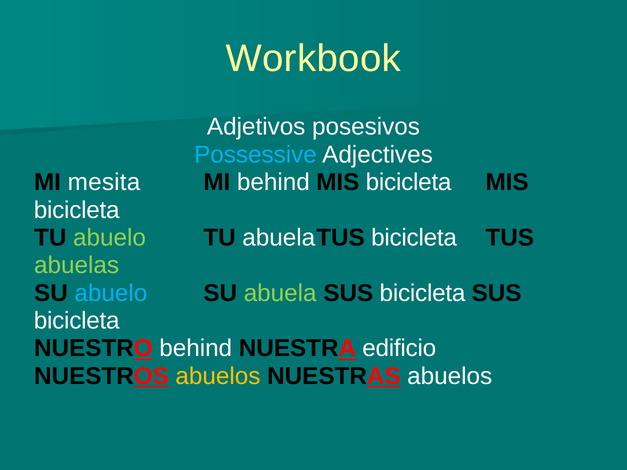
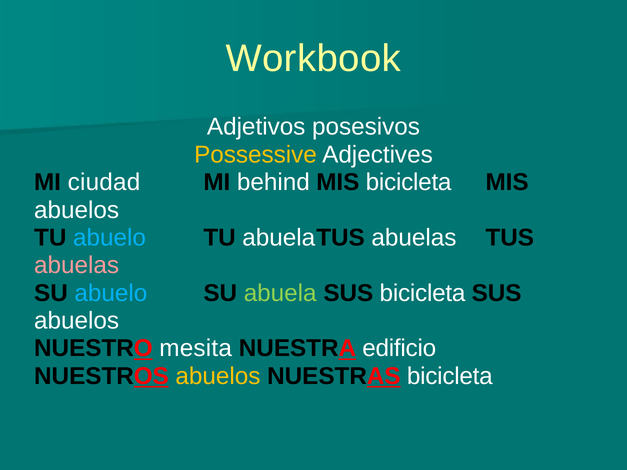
Possessive colour: light blue -> yellow (256, 155)
mesita: mesita -> ciudad (104, 182)
bicicleta: bicicleta -> abuelos (77, 210)
abuelo colour: light green -> light blue (109, 238)
bicicleta: bicicleta -> abuelas (414, 238)
abuelas colour: light green -> pink (77, 266)
bicicleta: bicicleta -> abuelos (77, 321)
NUESTRO behind: behind -> mesita (196, 349)
NUESTRAS abuelos: abuelos -> bicicleta (450, 376)
